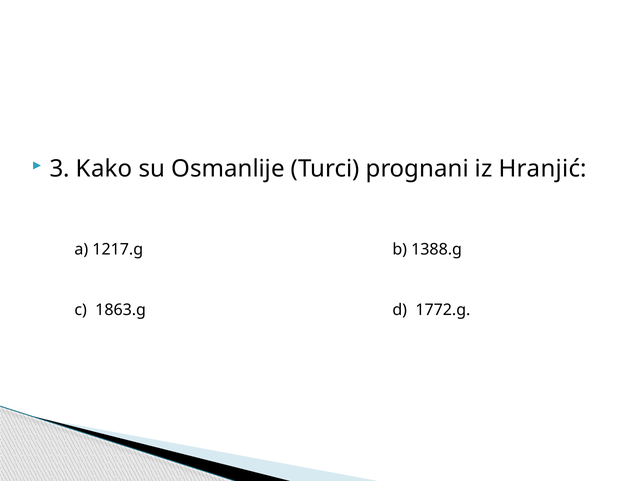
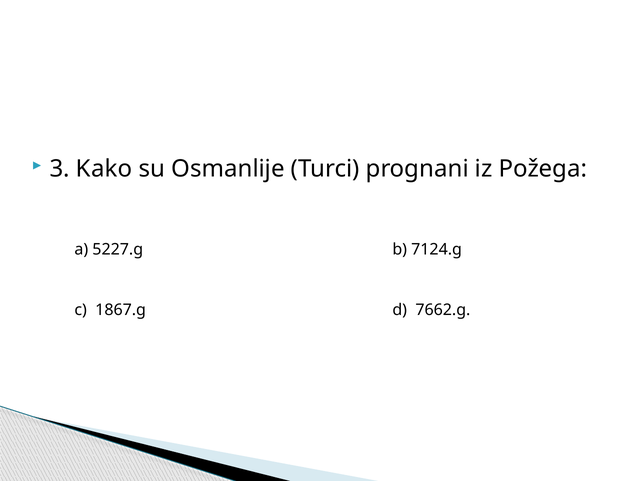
Hranjić: Hranjić -> Požega (543, 169)
1217.g: 1217.g -> 5227.g (118, 249)
1388.g: 1388.g -> 7124.g (437, 249)
1863.g: 1863.g -> 1867.g (121, 310)
1772.g: 1772.g -> 7662.g (443, 310)
